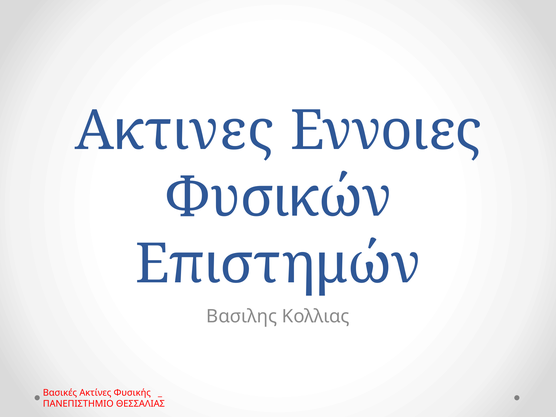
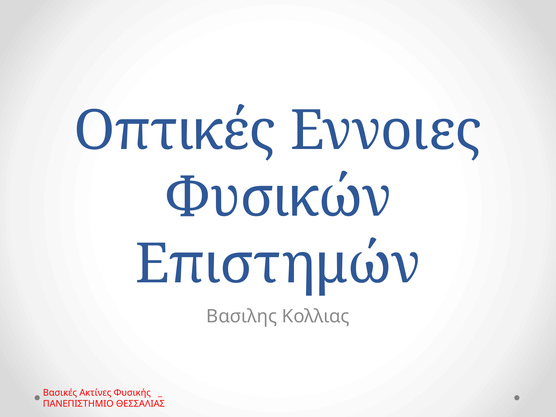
Ακτινες: Ακτινες -> Οπτικές (175, 131)
